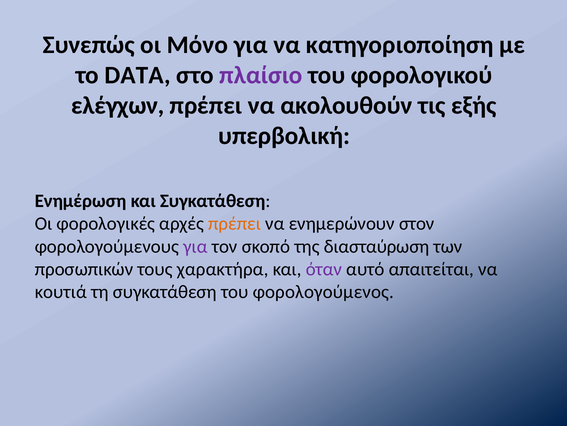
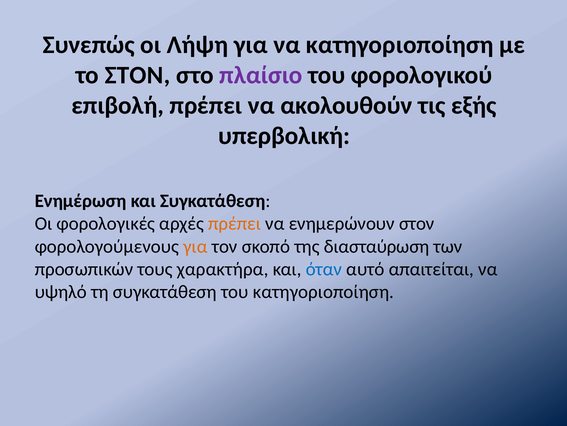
Μόνο: Μόνο -> Λήψη (197, 45)
το DATA: DATA -> ΣΤΟΝ (137, 75)
ελέγχων: ελέγχων -> επιβολή (118, 105)
για colour: purple -> orange (195, 246)
όταν colour: purple -> blue (324, 269)
κουτιά: κουτιά -> υψηλό (61, 291)
του φορολογούμενος: φορολογούμενος -> κατηγοριοποίηση (323, 291)
